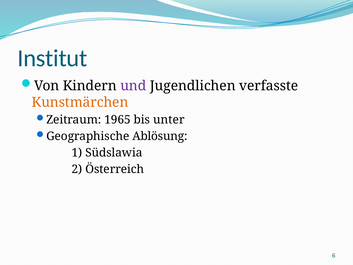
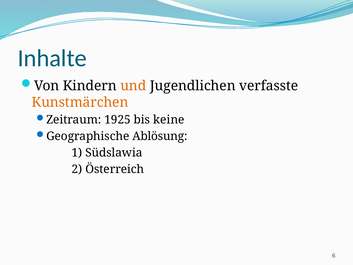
Institut: Institut -> Inhalte (52, 58)
und colour: purple -> orange (133, 86)
1965: 1965 -> 1925 (118, 120)
unter: unter -> keine (169, 120)
